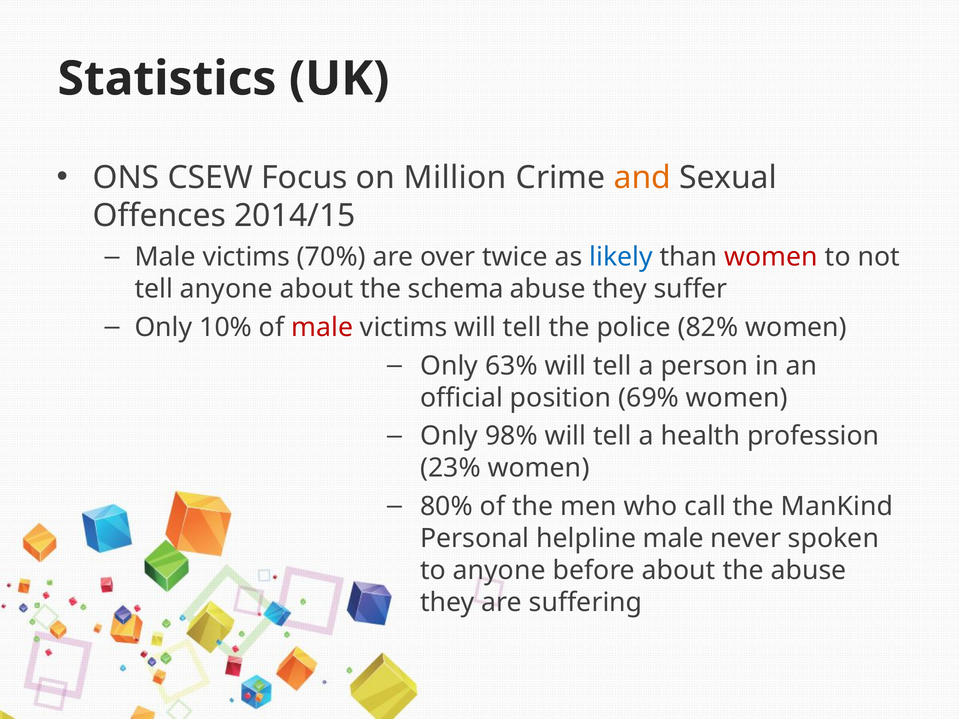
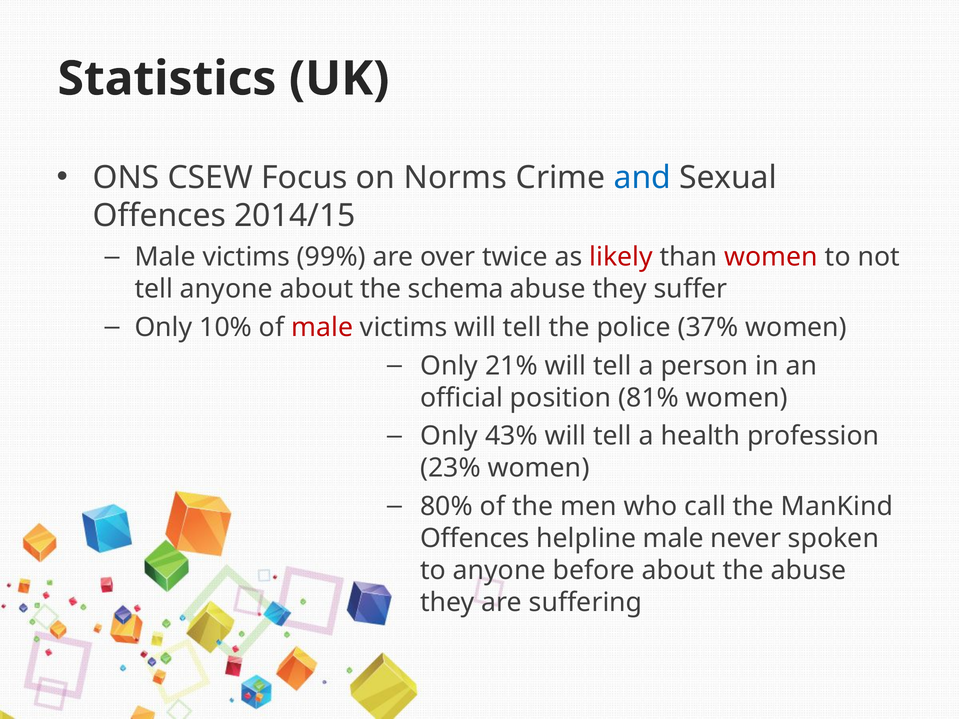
Million: Million -> Norms (455, 178)
and colour: orange -> blue (642, 178)
70%: 70% -> 99% (331, 257)
likely colour: blue -> red (621, 257)
82%: 82% -> 37% (708, 328)
63%: 63% -> 21% (511, 366)
69%: 69% -> 81% (649, 398)
98%: 98% -> 43% (511, 436)
Personal: Personal -> Offences (475, 539)
